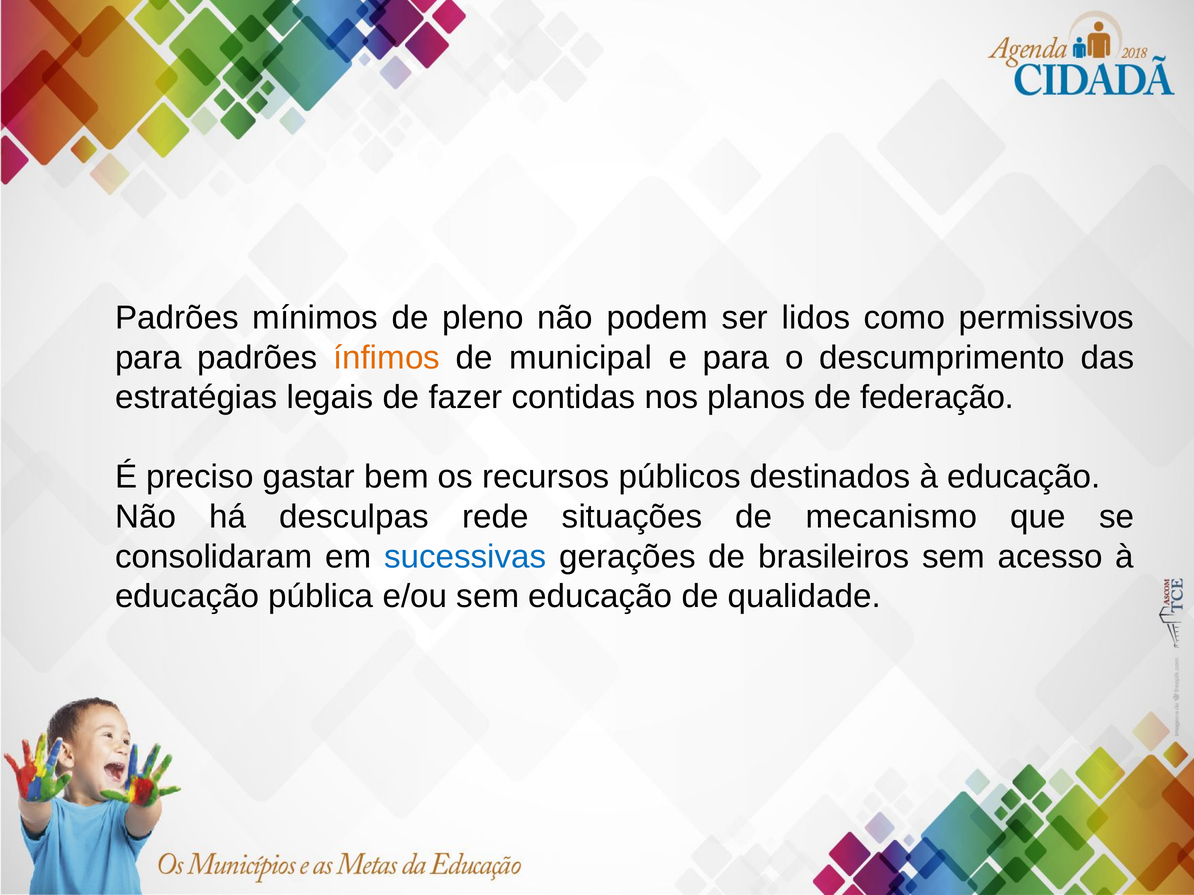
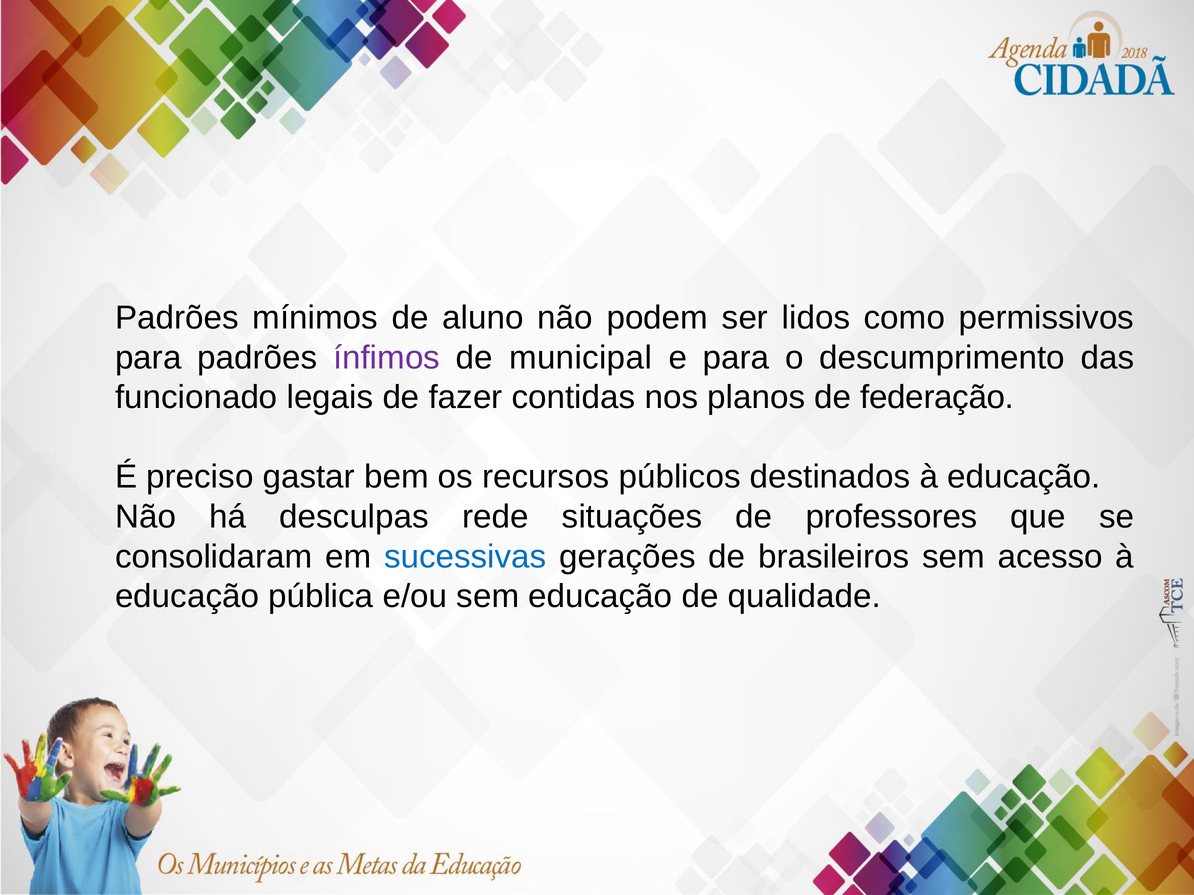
pleno: pleno -> aluno (483, 318)
ínfimos colour: orange -> purple (387, 358)
estratégias: estratégias -> funcionado (196, 398)
mecanismo: mecanismo -> professores (891, 517)
